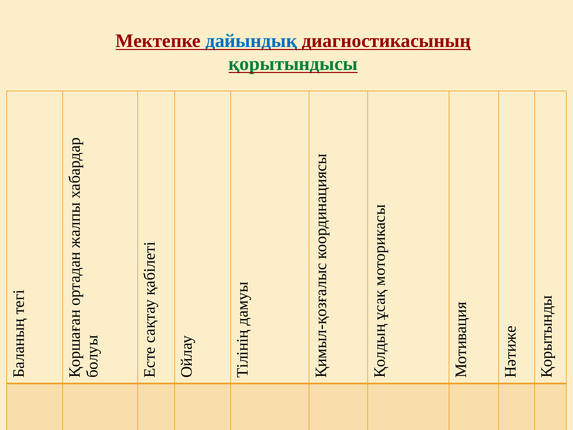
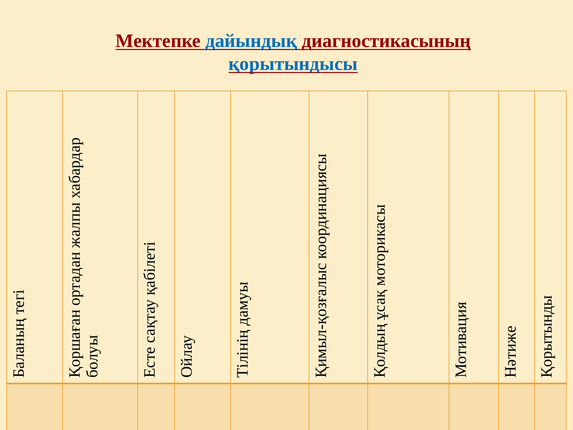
қорытындысы colour: green -> blue (293, 64)
